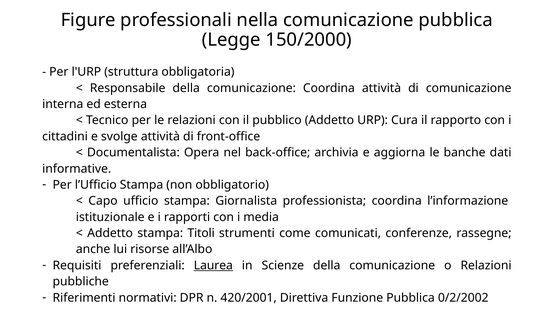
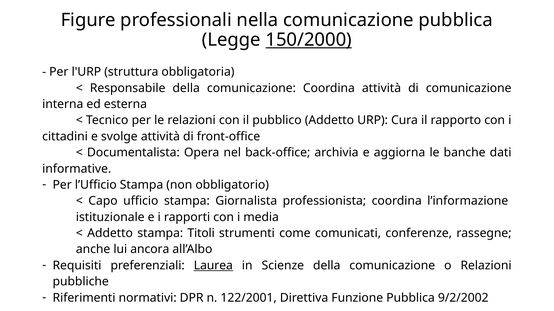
150/2000 underline: none -> present (309, 40)
risorse: risorse -> ancora (150, 250)
420/2001: 420/2001 -> 122/2001 (249, 298)
0/2/2002: 0/2/2002 -> 9/2/2002 (463, 298)
